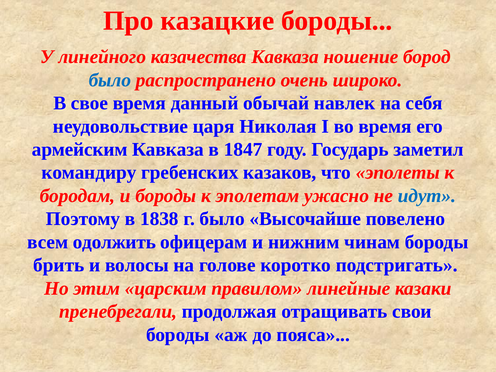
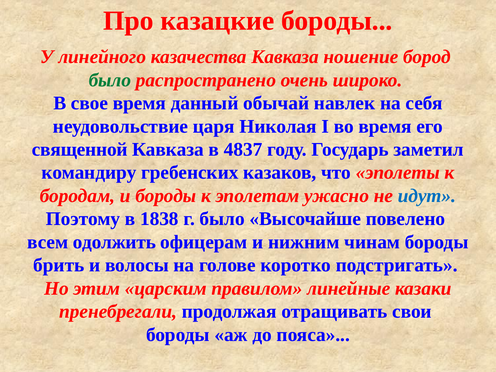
было colour: blue -> green (110, 80)
армейским: армейским -> священной (80, 149)
1847: 1847 -> 4837 (243, 149)
